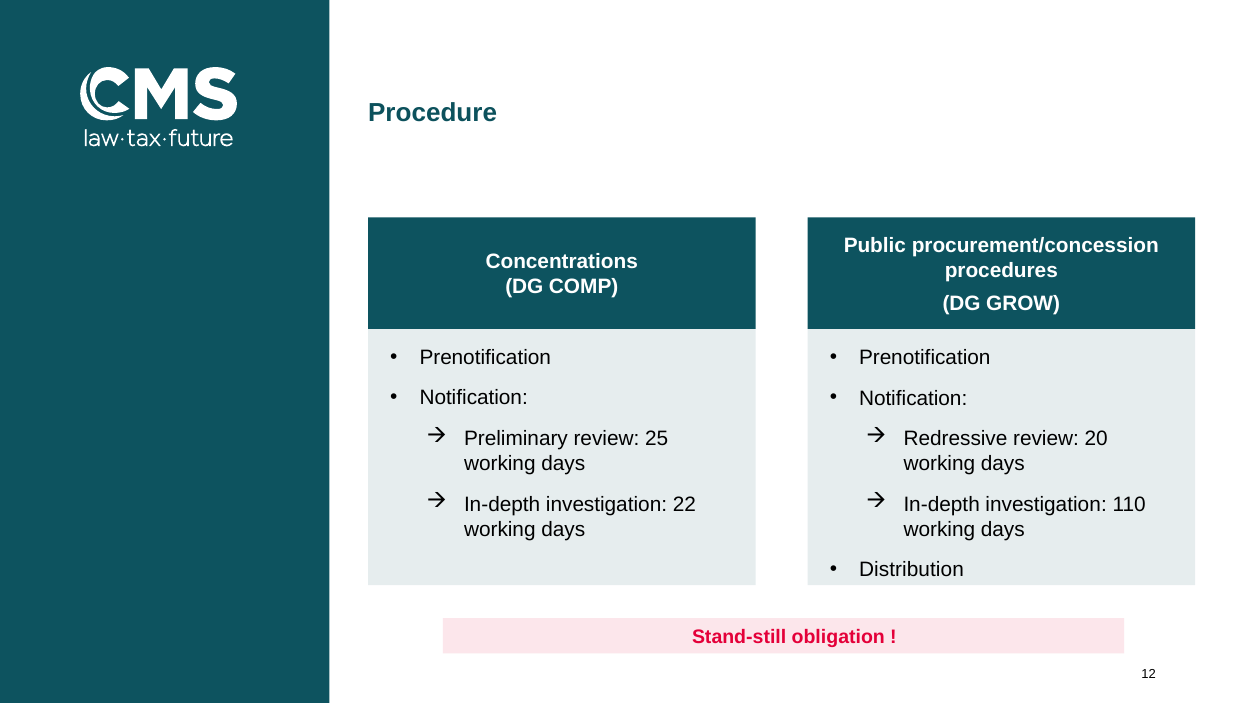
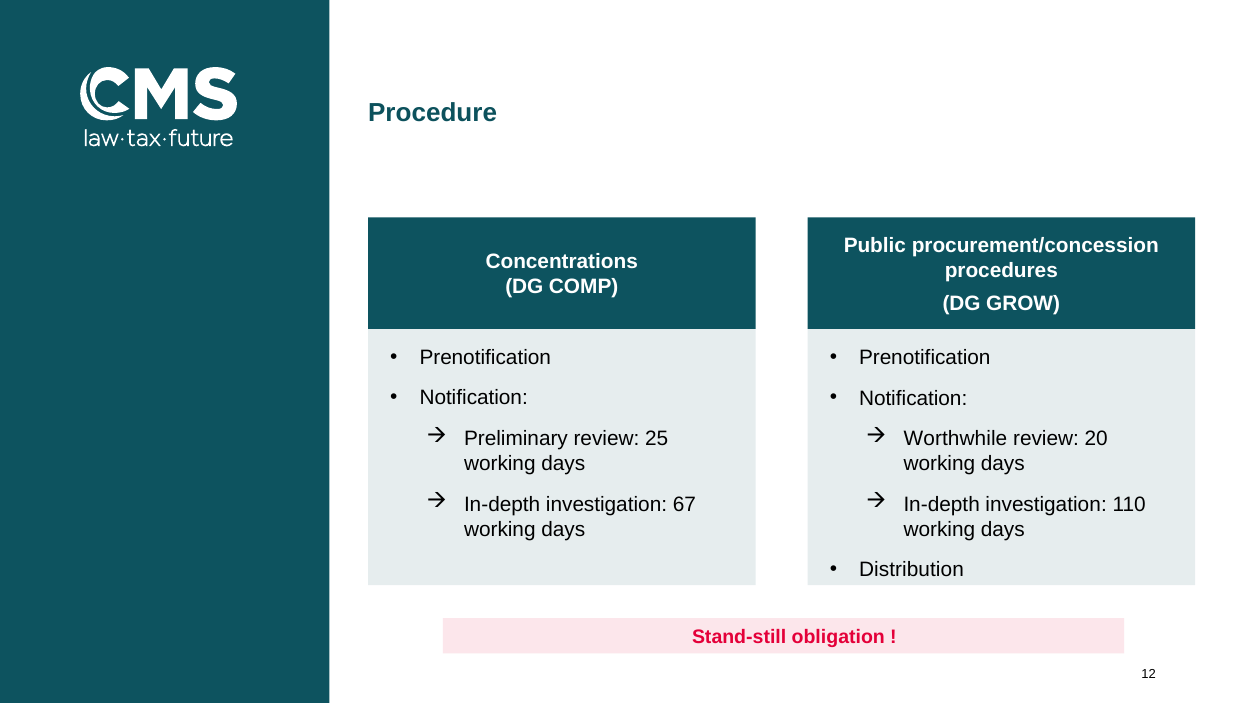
Redressive: Redressive -> Worthwhile (955, 439)
22: 22 -> 67 (684, 504)
